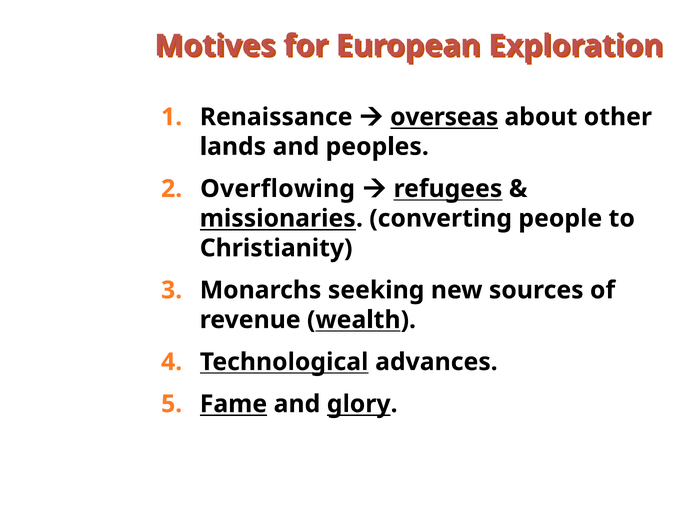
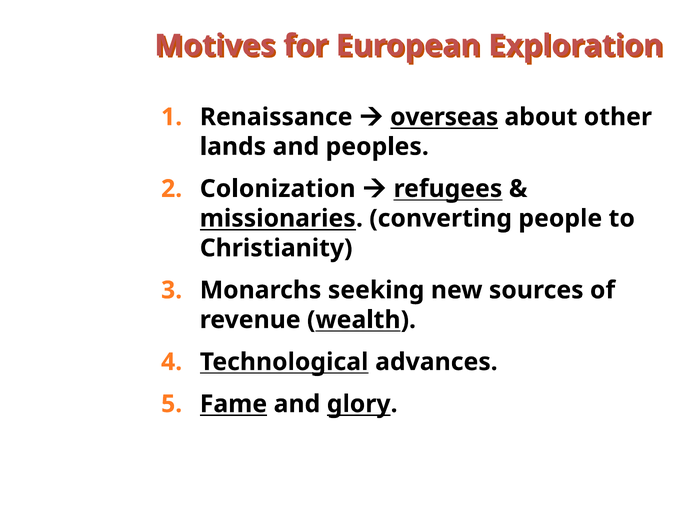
Overflowing: Overflowing -> Colonization (278, 189)
